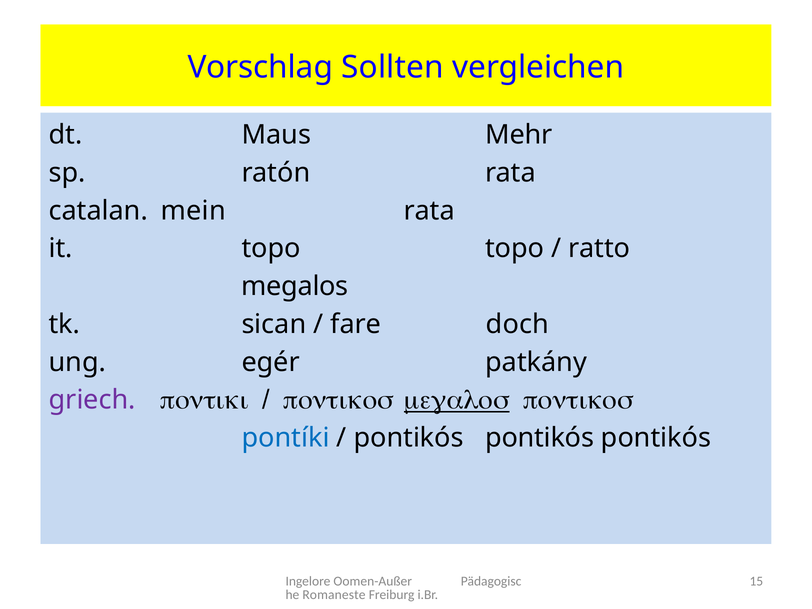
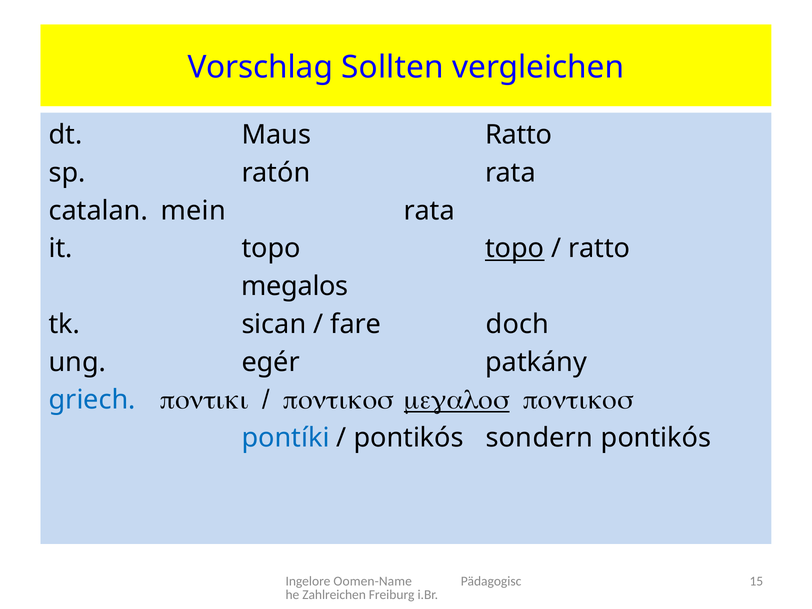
Maus Mehr: Mehr -> Ratto (519, 135)
topo underline: none -> present (515, 248)
griech colour: purple -> blue (92, 400)
pontikós: pontikós -> sondern (539, 438)
Oomen-Außer: Oomen-Außer -> Oomen-Name (373, 581)
Romaneste: Romaneste -> Zahlreichen (334, 595)
